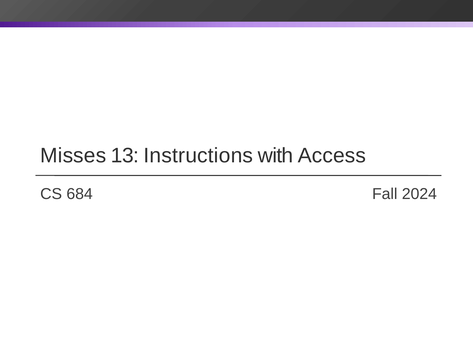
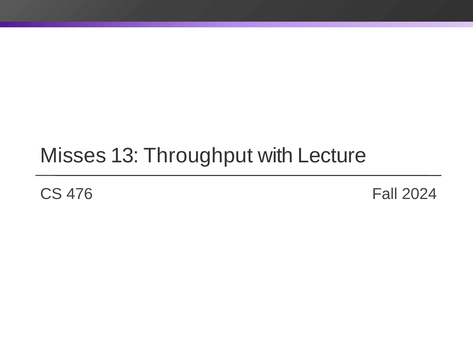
Instructions: Instructions -> Throughput (198, 156)
Access: Access -> Lecture (332, 156)
684: 684 -> 476 (80, 194)
